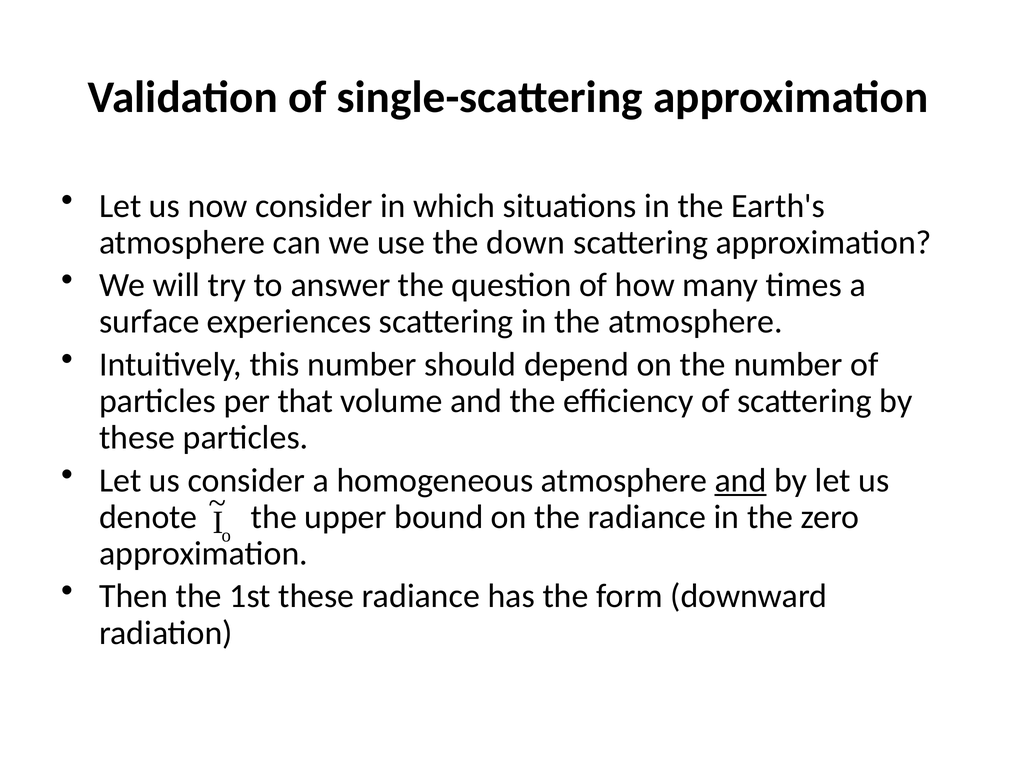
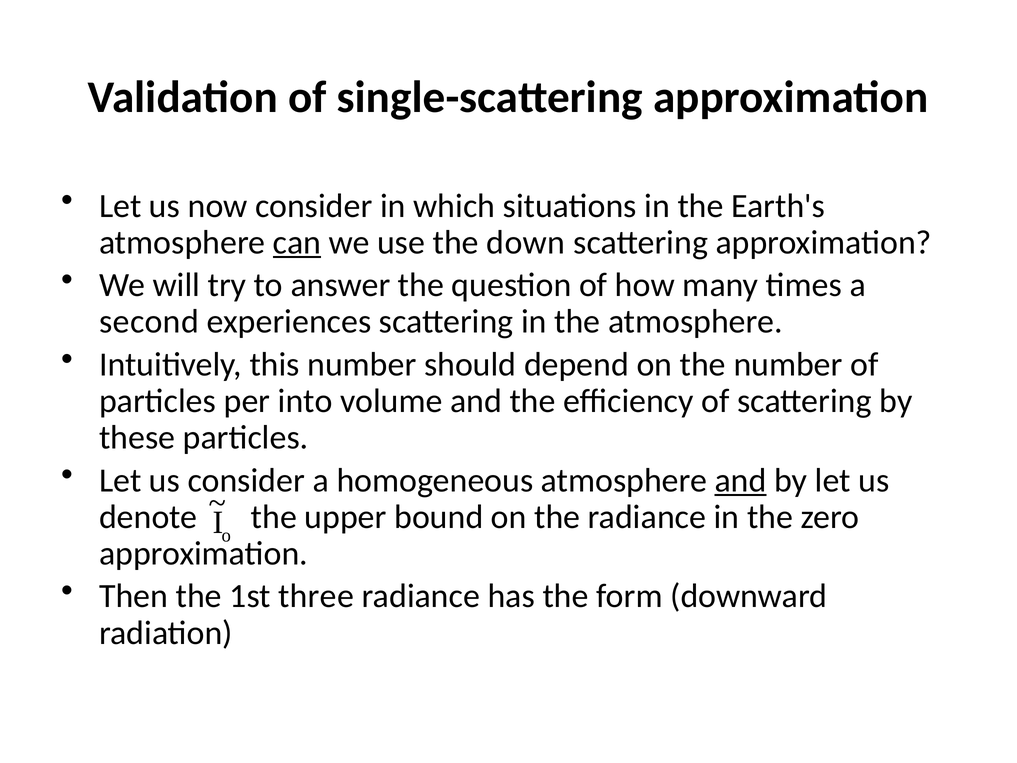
can underline: none -> present (297, 242)
surface: surface -> second (149, 322)
that: that -> into (305, 401)
1st these: these -> three (316, 596)
